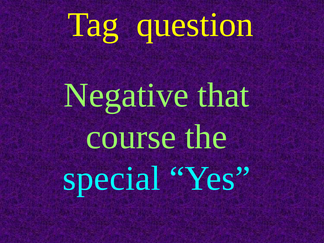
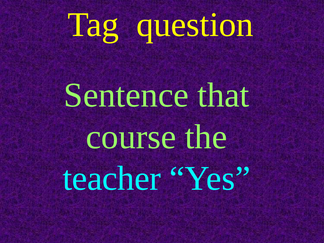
Negative: Negative -> Sentence (126, 95)
special: special -> teacher (112, 178)
